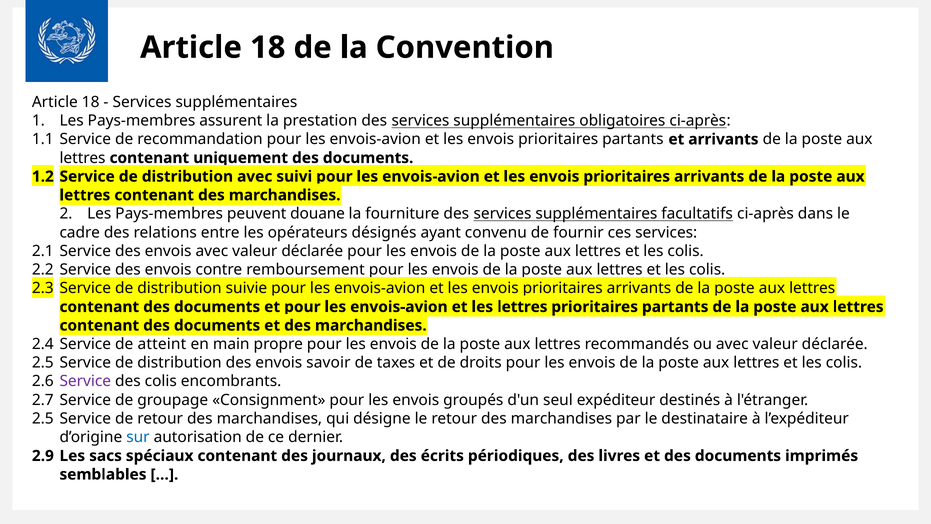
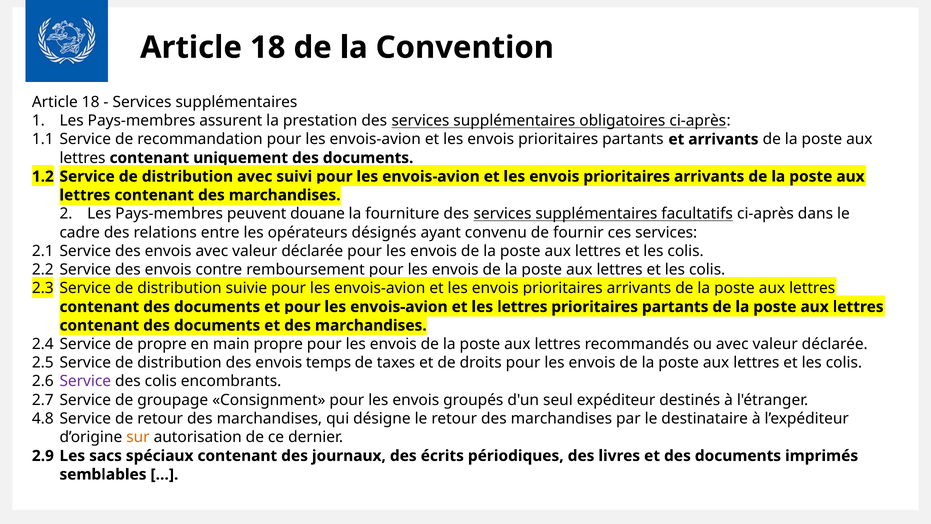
de atteint: atteint -> propre (162, 344)
savoir: savoir -> temps (329, 363)
2.5: 2.5 -> 4.8 (43, 418)
sur colour: blue -> orange (138, 437)
